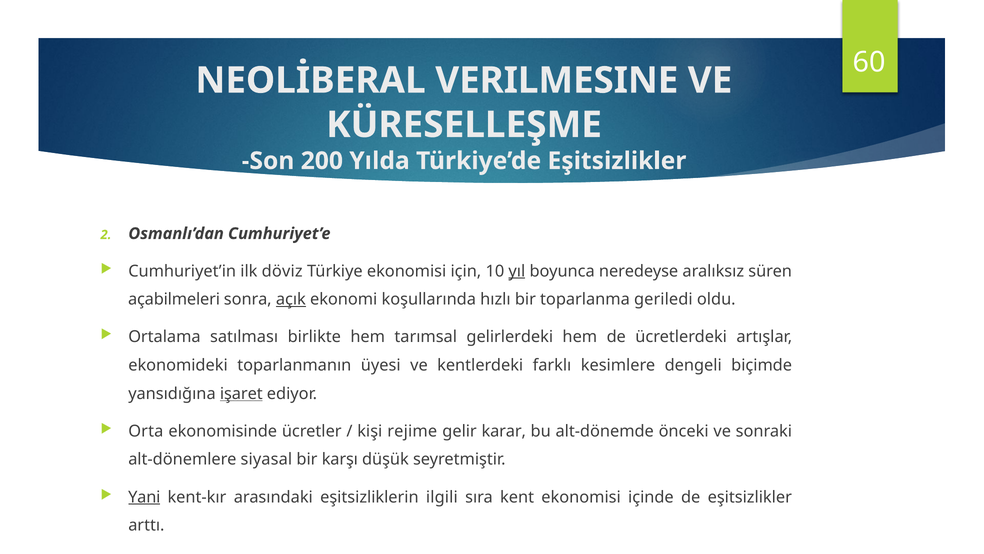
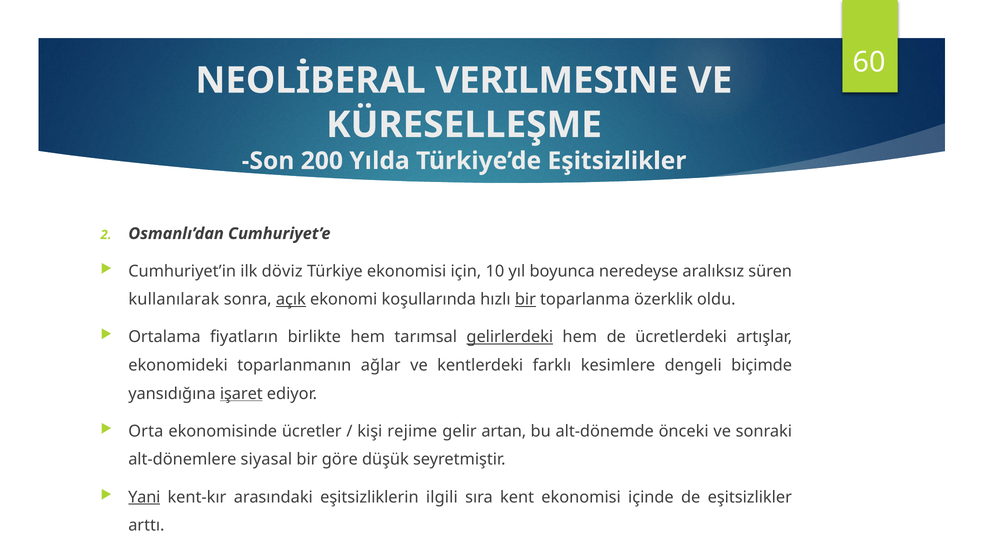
yıl underline: present -> none (517, 271)
açabilmeleri: açabilmeleri -> kullanılarak (174, 299)
bir underline: none -> present (525, 299)
geriledi: geriledi -> özerklik (663, 299)
satılması: satılması -> fiyatların (244, 337)
gelirlerdeki underline: none -> present (510, 337)
üyesi: üyesi -> ağlar (381, 365)
karar: karar -> artan (504, 431)
karşı: karşı -> göre (340, 459)
